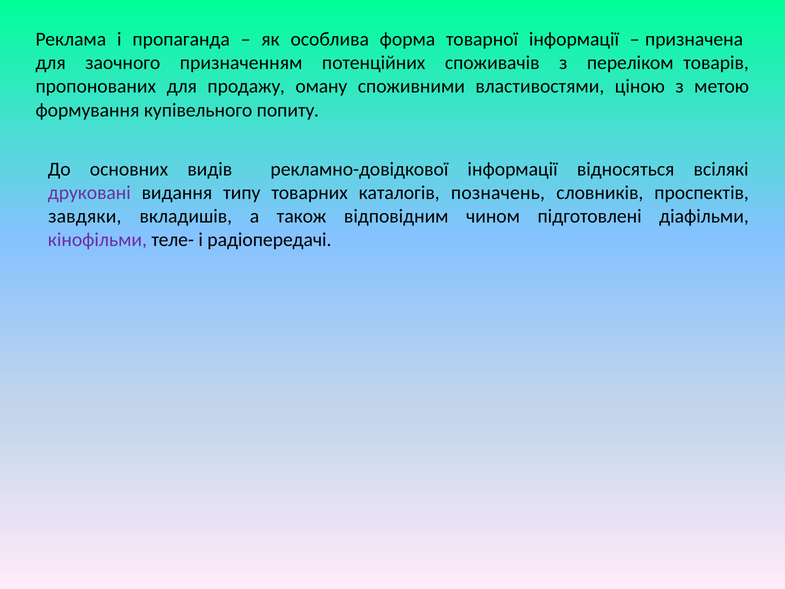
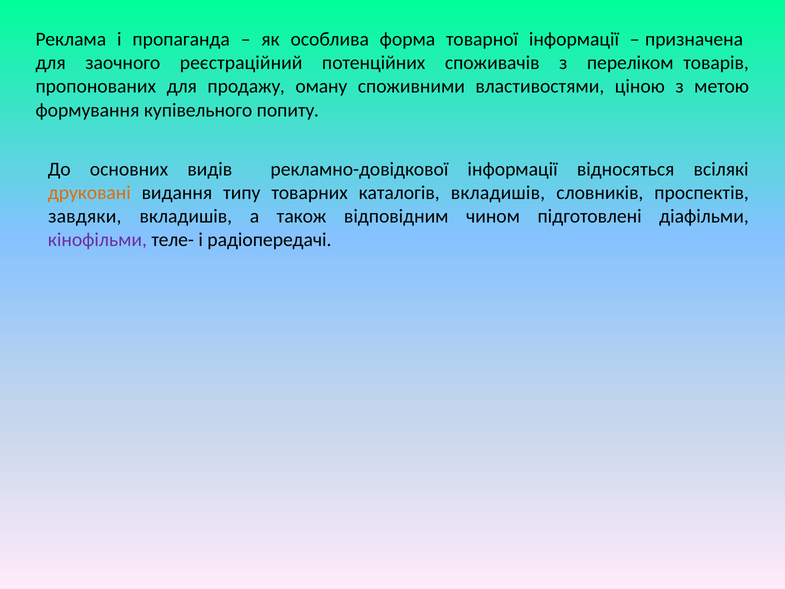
призначенням: призначенням -> реєстраційний (241, 63)
друковані colour: purple -> orange (89, 193)
каталогів позначень: позначень -> вкладишів (498, 193)
